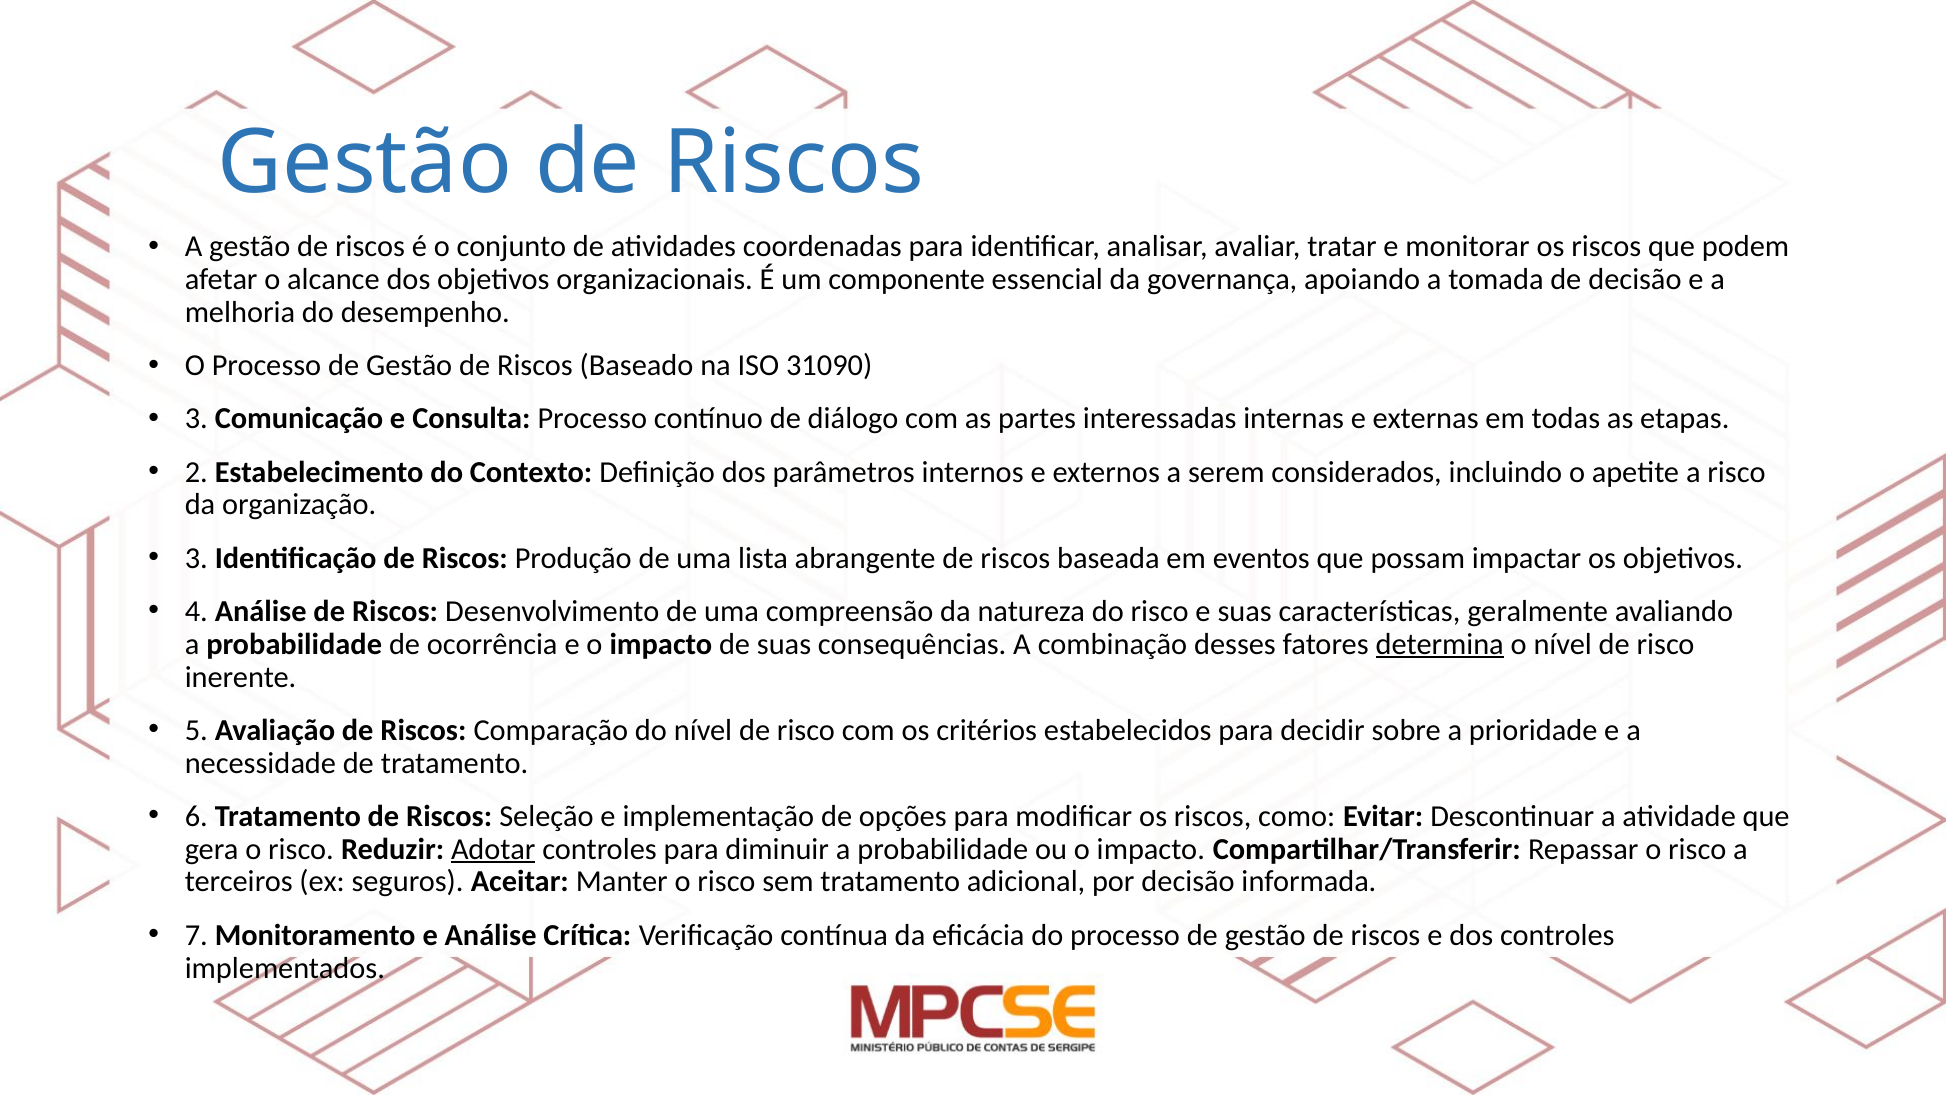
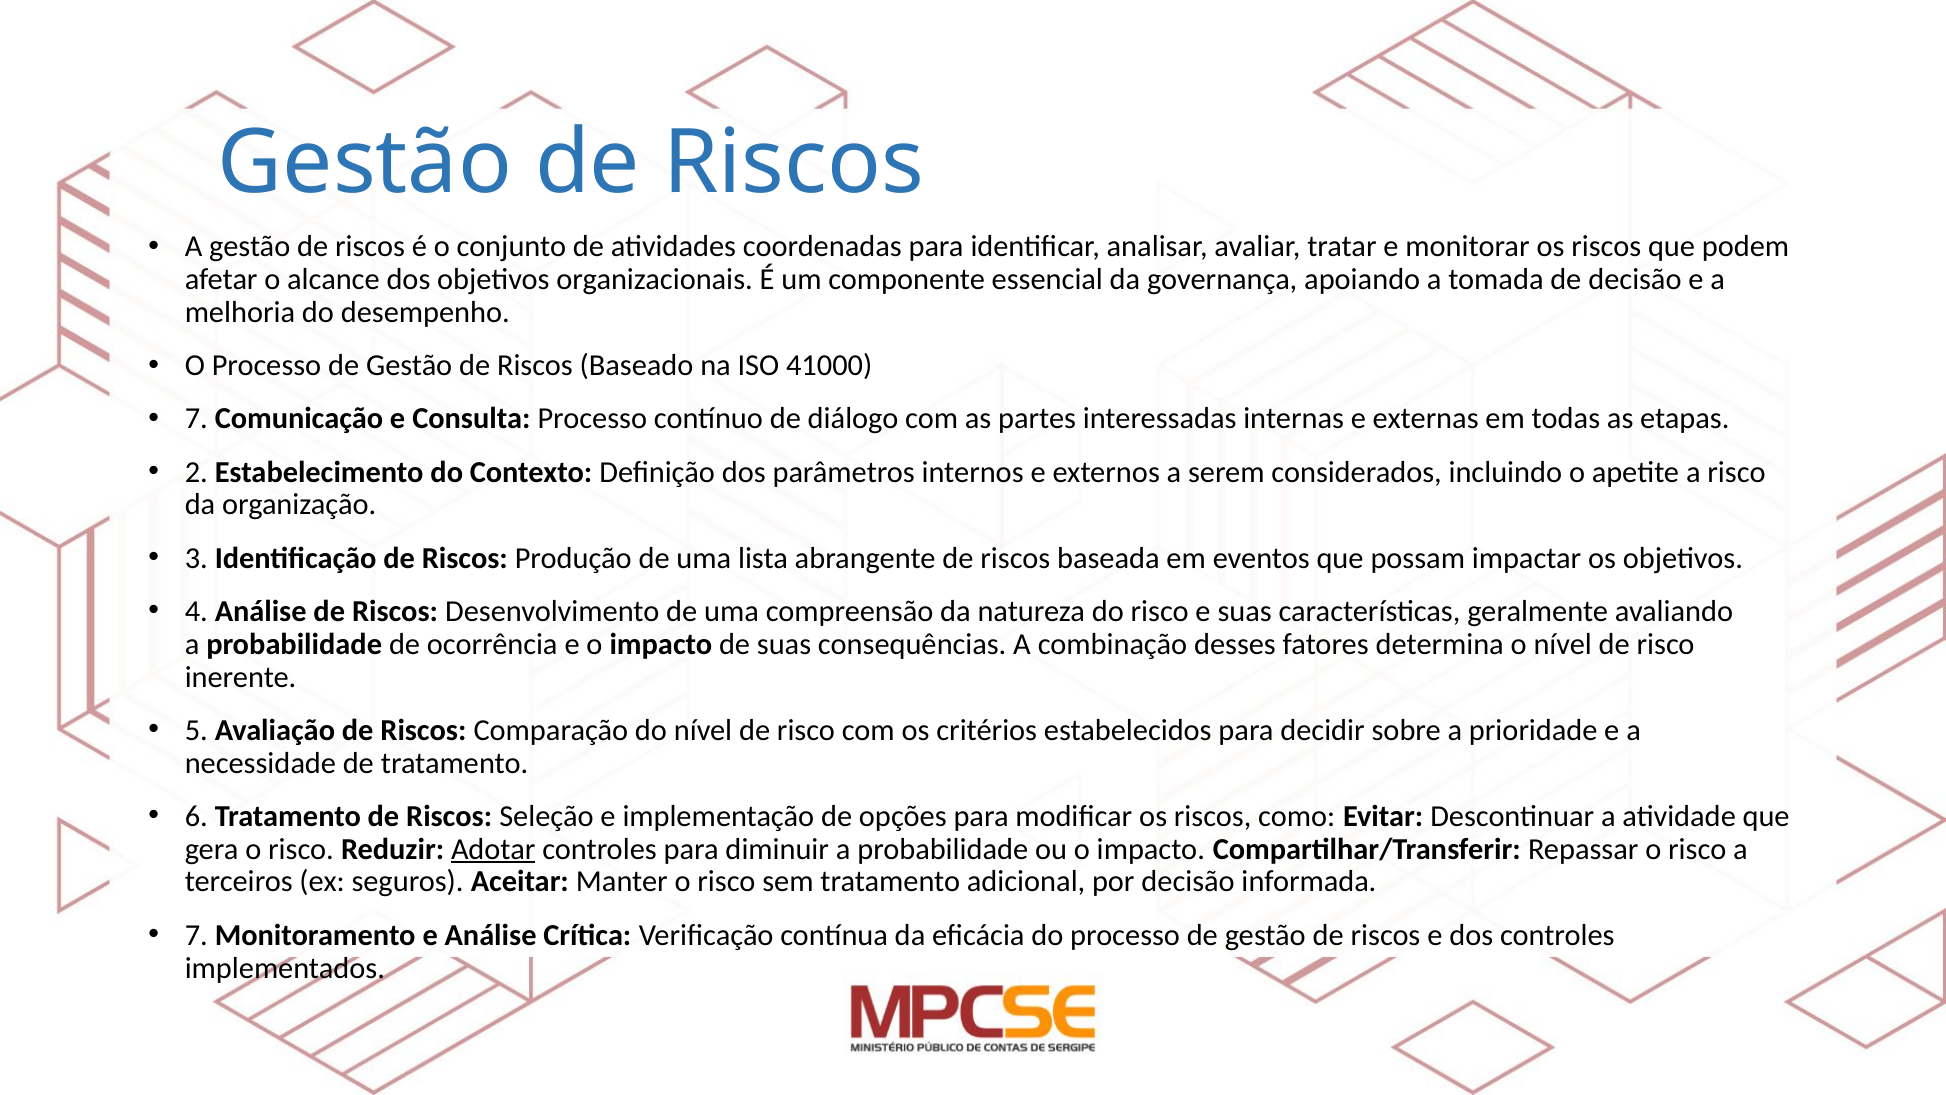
31090: 31090 -> 41000 (829, 366)
3: 3 -> 7 (196, 419)
determina underline: present -> none (1440, 644)
